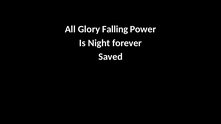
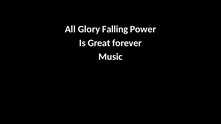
Night: Night -> Great (99, 43)
Saved: Saved -> Music (111, 57)
